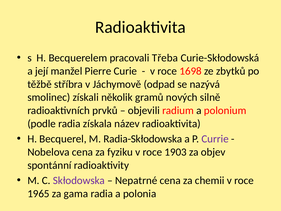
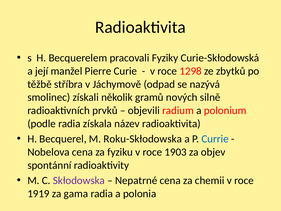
Třeba: Třeba -> Fyziky (165, 58)
1698: 1698 -> 1298 (191, 71)
Radia-Skłodowska: Radia-Skłodowska -> Roku-Skłodowska (143, 139)
Currie colour: purple -> blue (215, 139)
1965: 1965 -> 1919 (38, 193)
